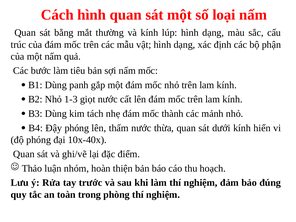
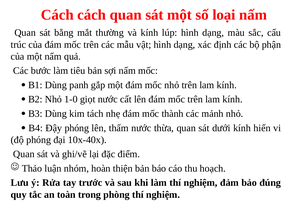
Cách hình: hình -> cách (92, 15)
1-3: 1-3 -> 1-0 (71, 99)
